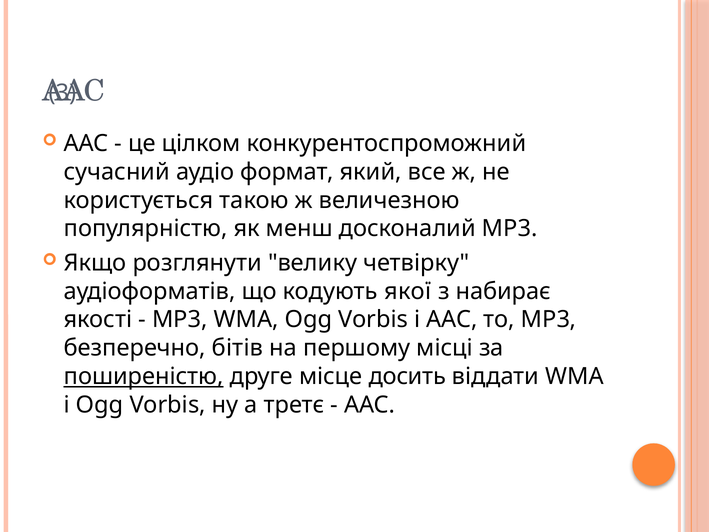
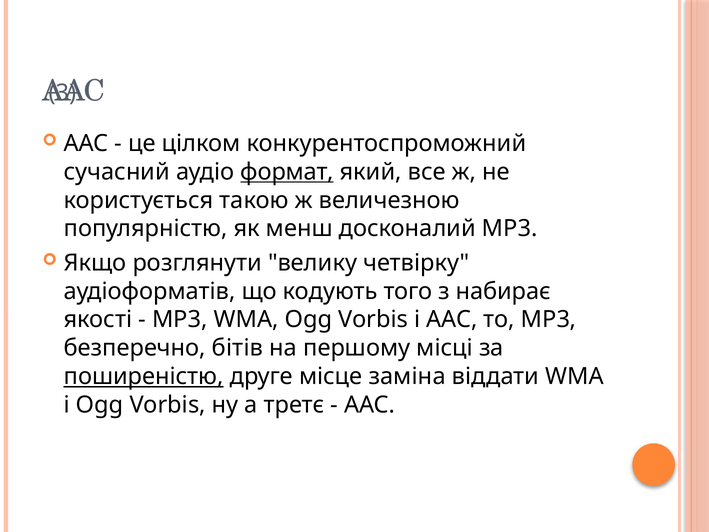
формат underline: none -> present (287, 172)
якої: якої -> того (408, 291)
досить: досить -> заміна (407, 376)
